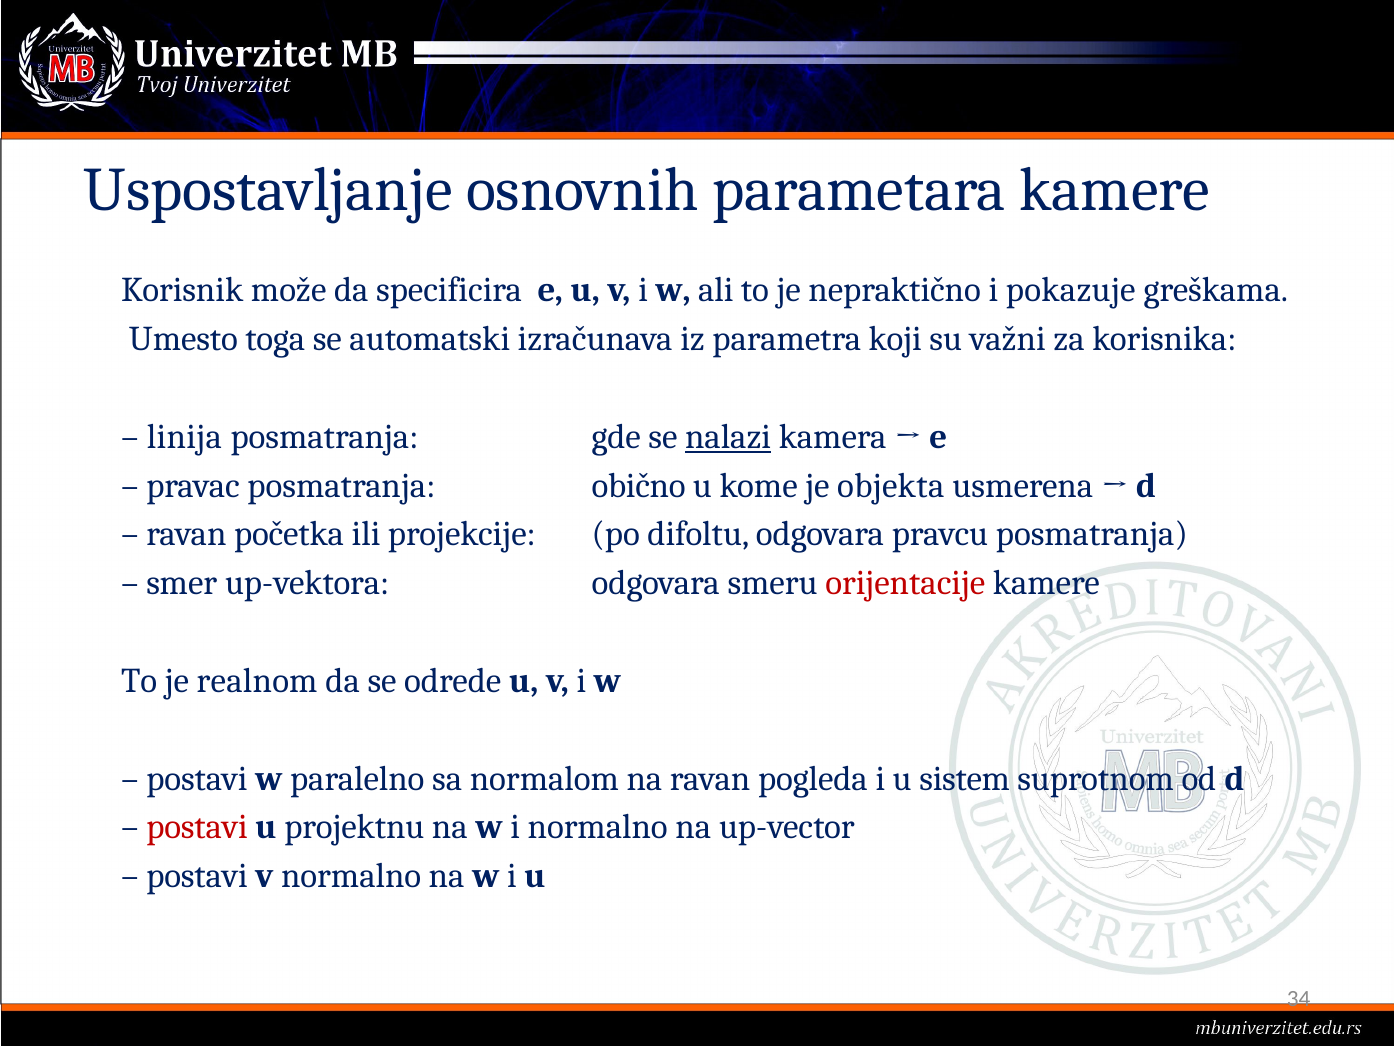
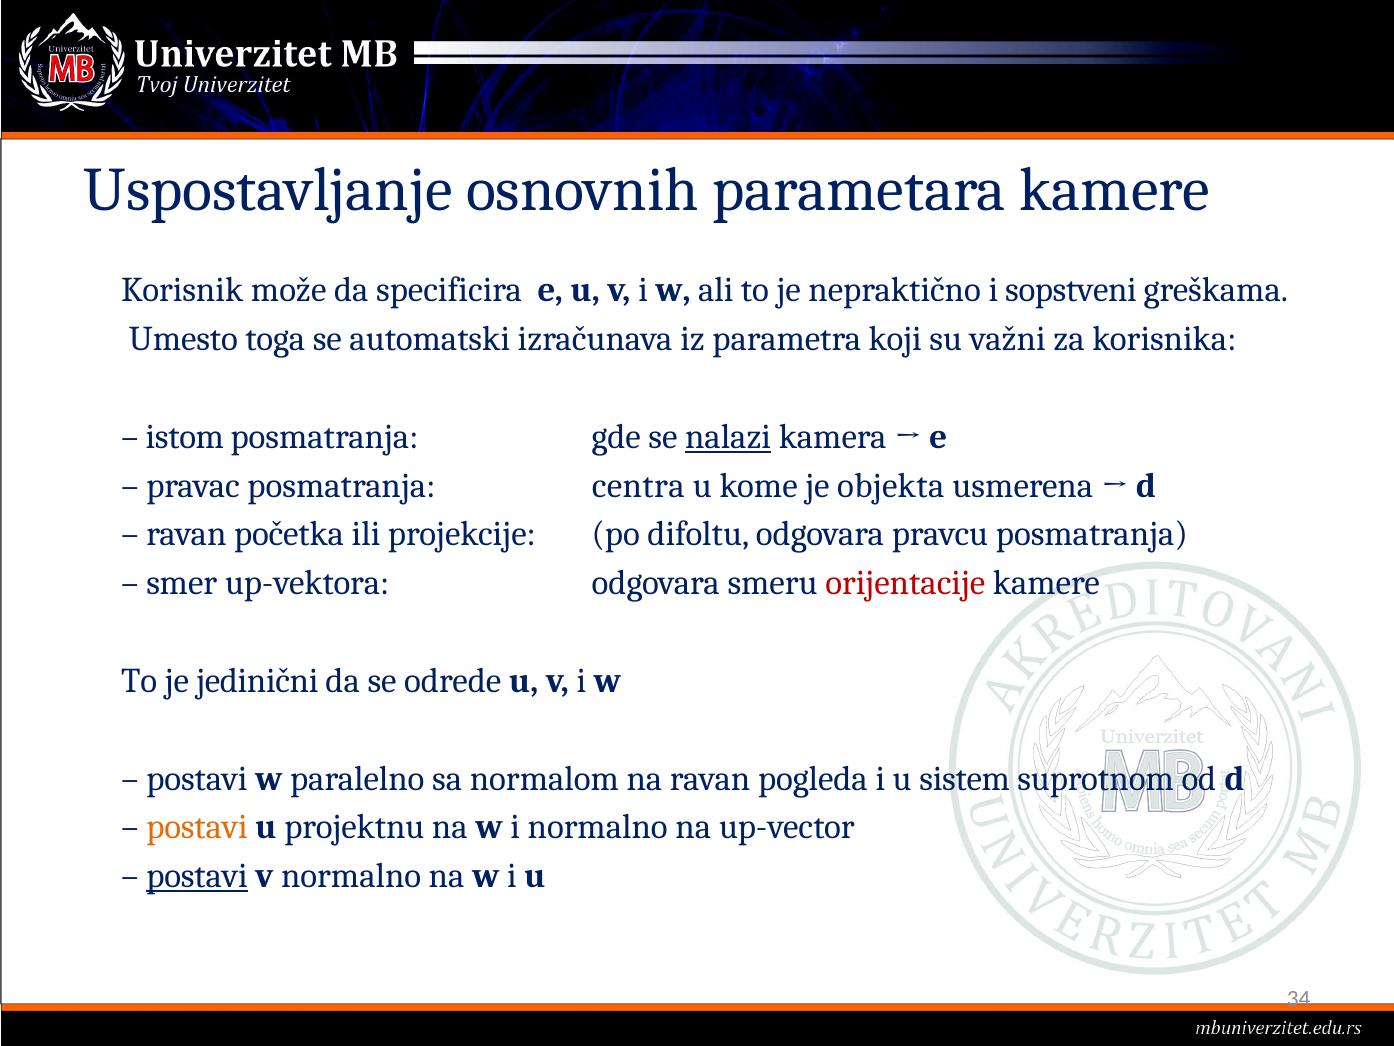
pokazuje: pokazuje -> sopstveni (1071, 290)
linija: linija -> istom (185, 437)
obično: obično -> centra (638, 485)
realnom: realnom -> jedinični (257, 681)
postavi colour: red -> orange (197, 827)
postavi underline: none -> present (197, 876)
